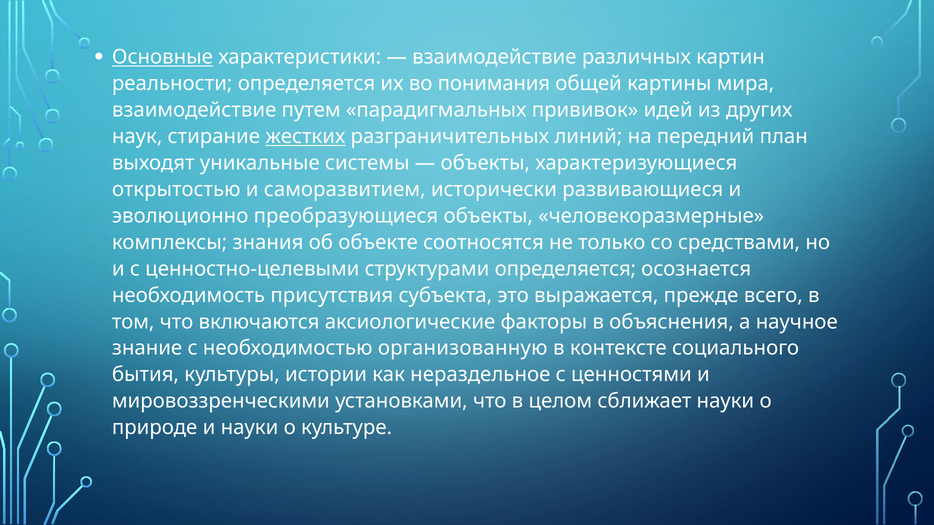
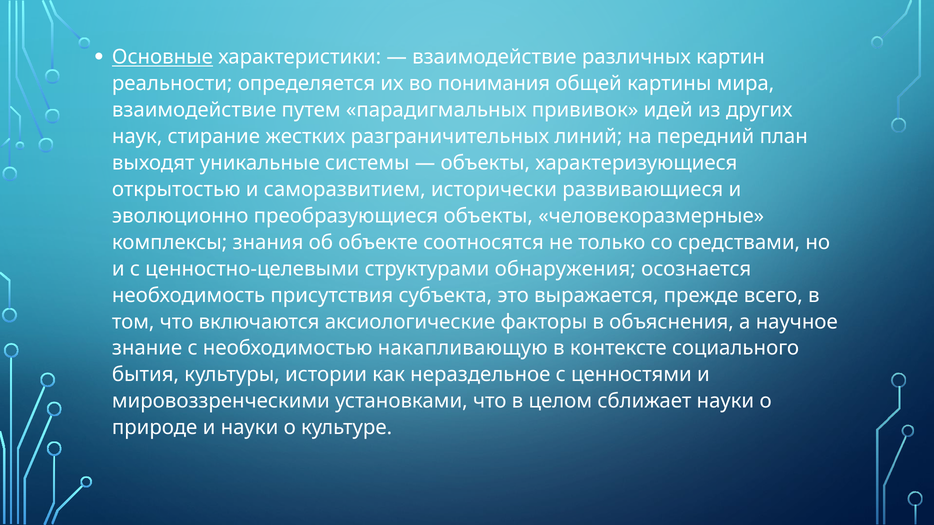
жестких underline: present -> none (305, 137)
структурами определяется: определяется -> обнаружения (565, 269)
организованную: организованную -> накапливающую (463, 348)
